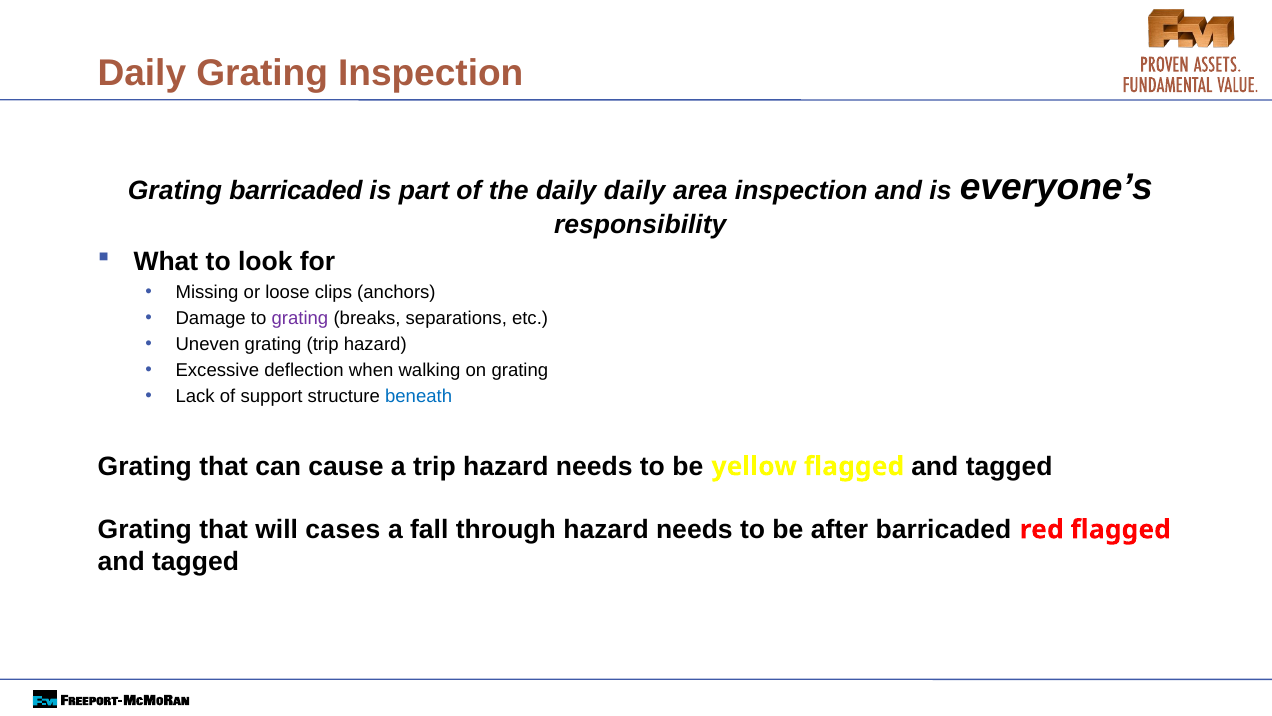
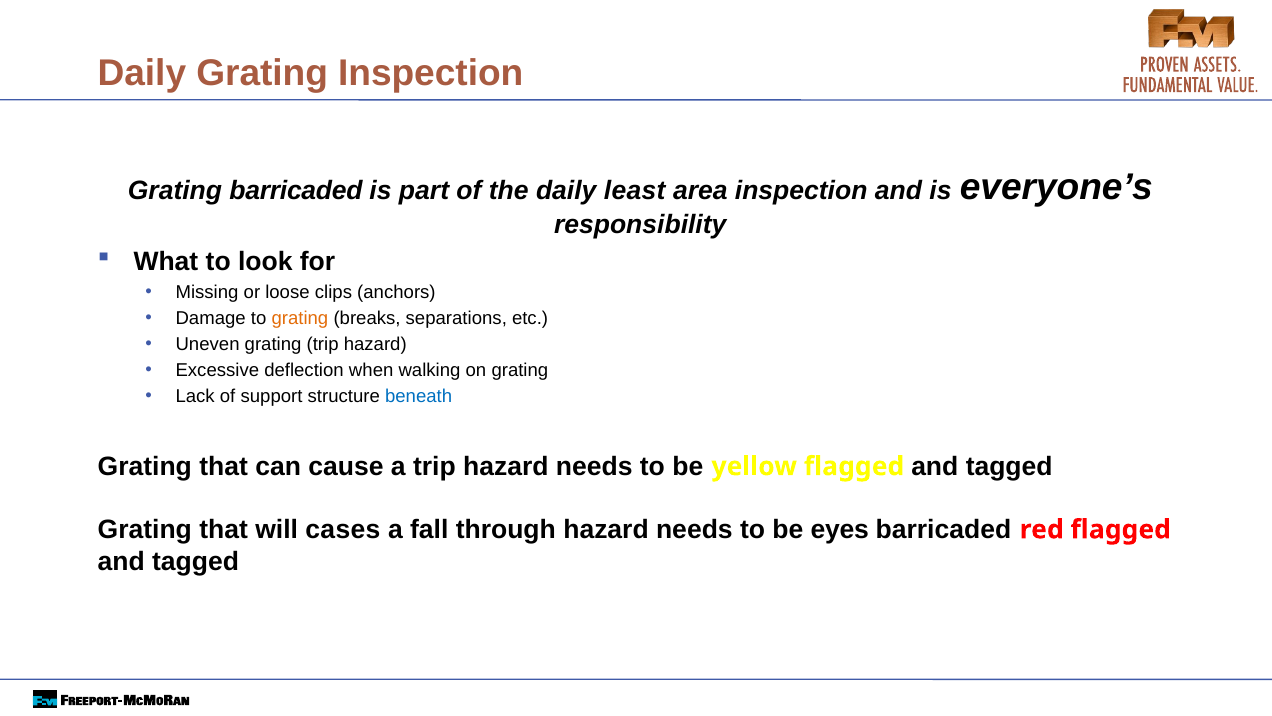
daily daily: daily -> least (635, 191)
grating colour: purple -> orange (300, 318)
after: after -> eyes (840, 529)
